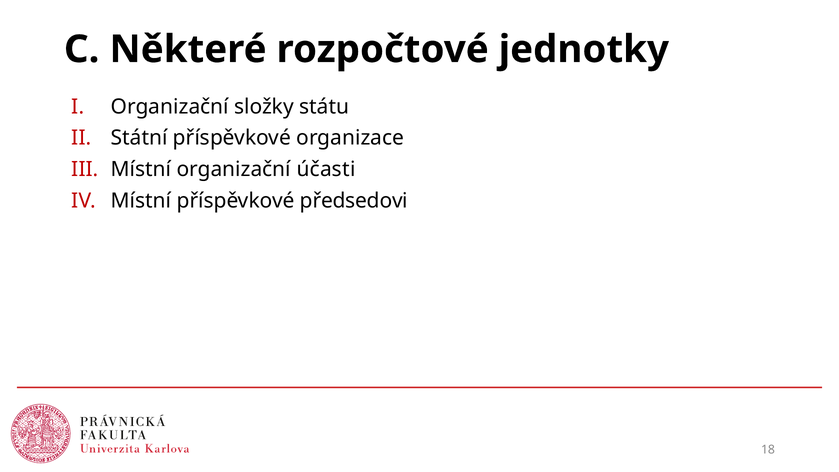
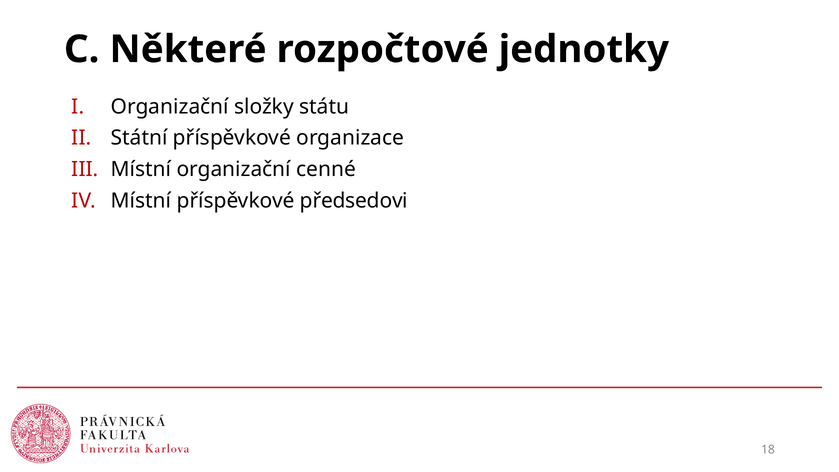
účasti: účasti -> cenné (326, 169)
